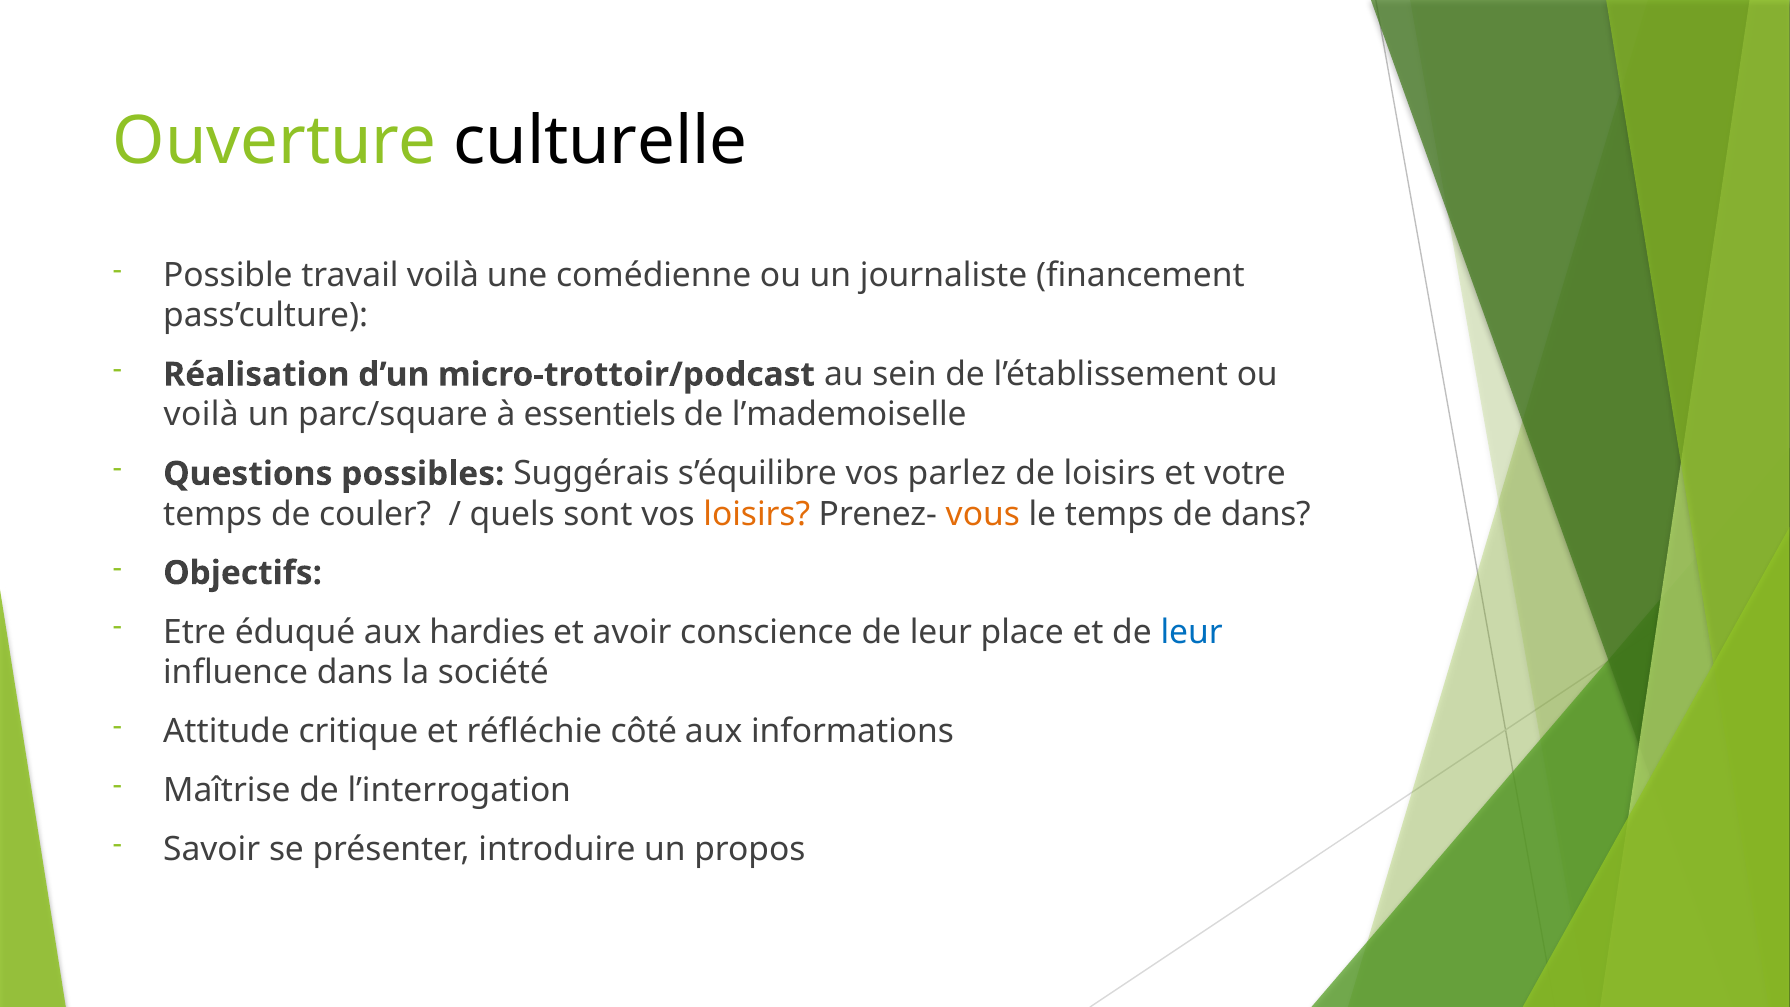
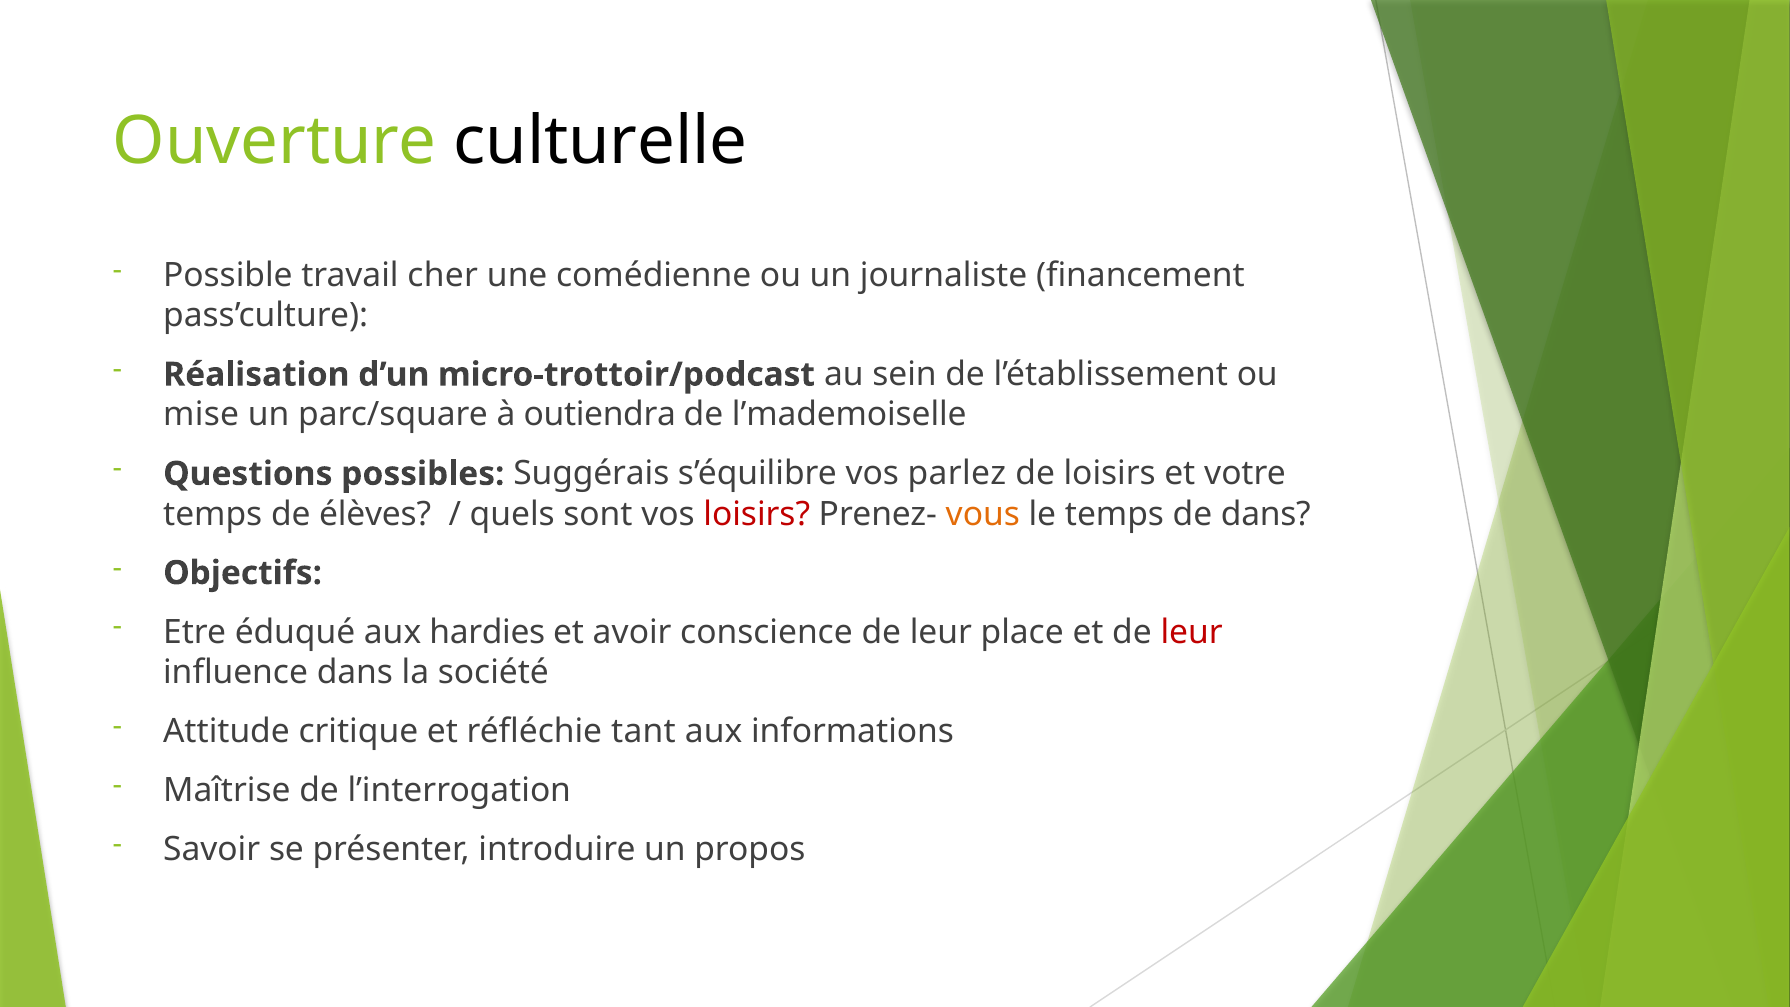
travail voilà: voilà -> cher (443, 275)
voilà: voilà -> mise (201, 415)
essentiels: essentiels -> outiendra (600, 415)
couler: couler -> élèves (375, 514)
loisirs colour: orange -> red (757, 514)
leur colour: blue -> red (1192, 632)
côté: côté -> tant (643, 731)
